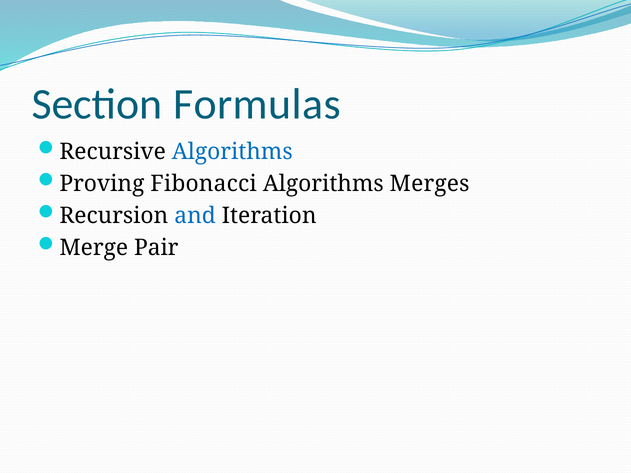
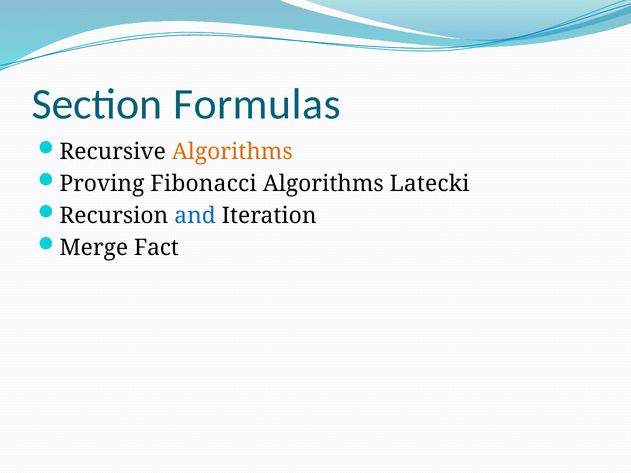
Algorithms colour: blue -> orange (232, 152)
Merges: Merges -> Latecki (430, 184)
Pair: Pair -> Fact (156, 248)
